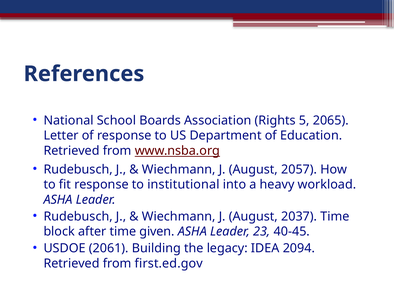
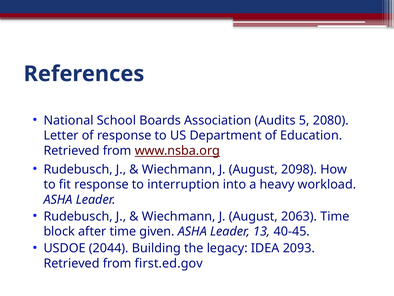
Rights: Rights -> Audits (275, 120)
2065: 2065 -> 2080 (331, 120)
2057: 2057 -> 2098 (299, 169)
institutional: institutional -> interruption (183, 184)
2037: 2037 -> 2063 (299, 216)
23: 23 -> 13 (262, 231)
2061: 2061 -> 2044 (109, 248)
2094: 2094 -> 2093 (299, 248)
